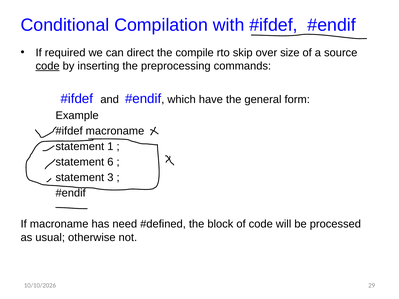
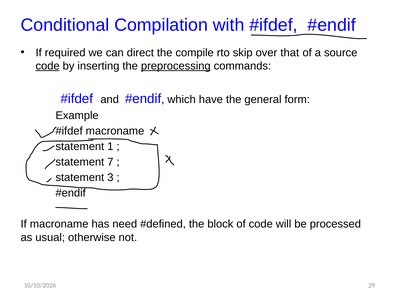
size: size -> that (290, 53)
preprocessing underline: none -> present (176, 66)
6: 6 -> 7 (110, 162)
